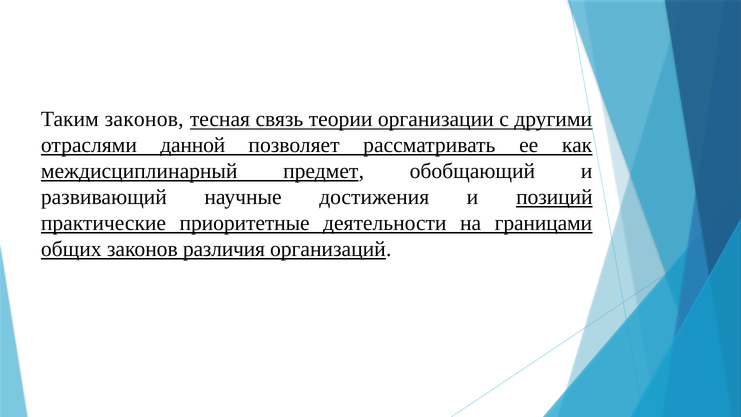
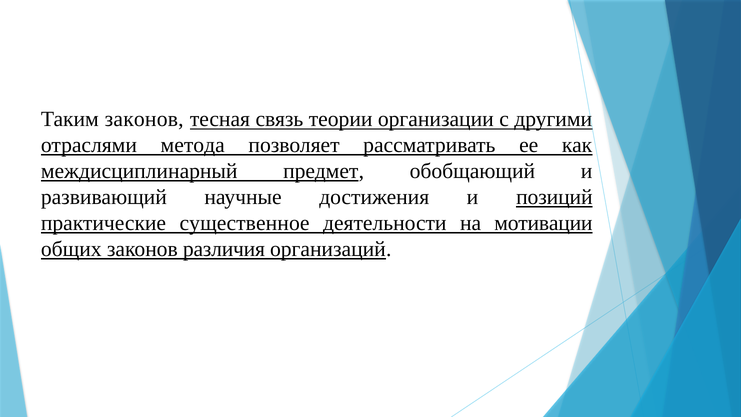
данной: данной -> метода (193, 145)
приоритетные: приоритетные -> существенное (245, 223)
границами: границами -> мотивации (543, 223)
